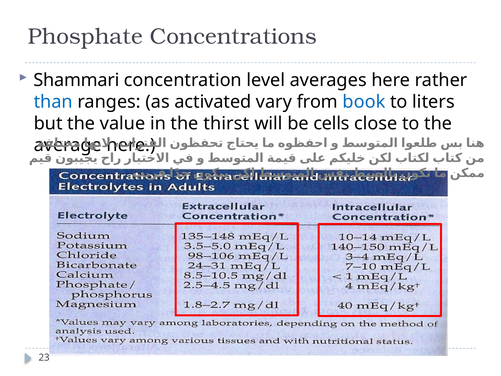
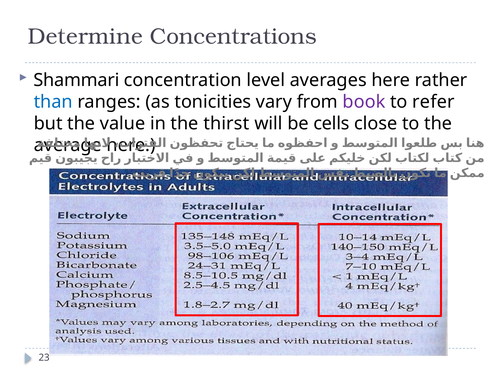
Phosphate: Phosphate -> Determine (85, 37)
activated: activated -> tonicities (213, 102)
book colour: blue -> purple (364, 102)
liters: liters -> refer (433, 102)
